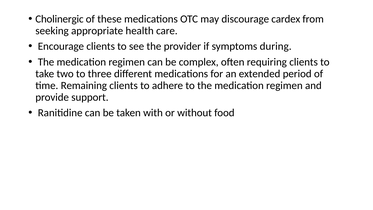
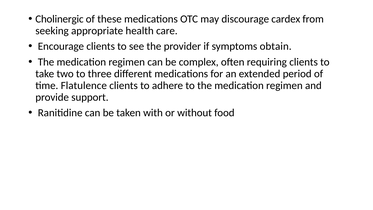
during: during -> obtain (276, 46)
Remaining: Remaining -> Flatulence (84, 85)
